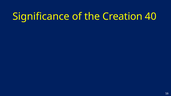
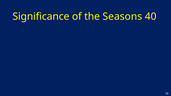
Creation: Creation -> Seasons (122, 17)
